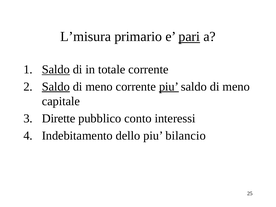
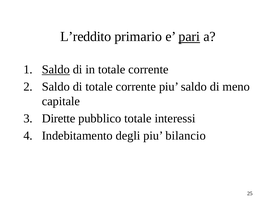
L’misura: L’misura -> L’reddito (86, 37)
Saldo underline: present -> none (56, 87)
meno: meno -> totale (99, 87)
piu underline: present -> none (169, 87)
pubblico conto: conto -> totale (138, 118)
dello: dello -> degli (128, 136)
